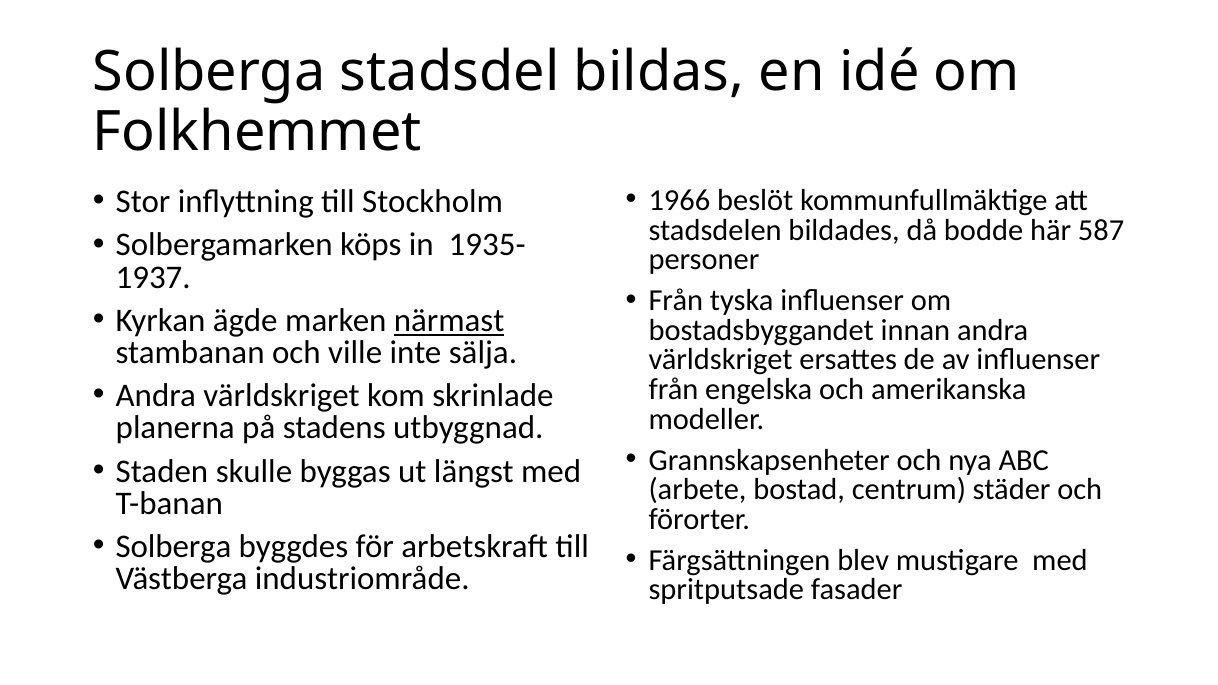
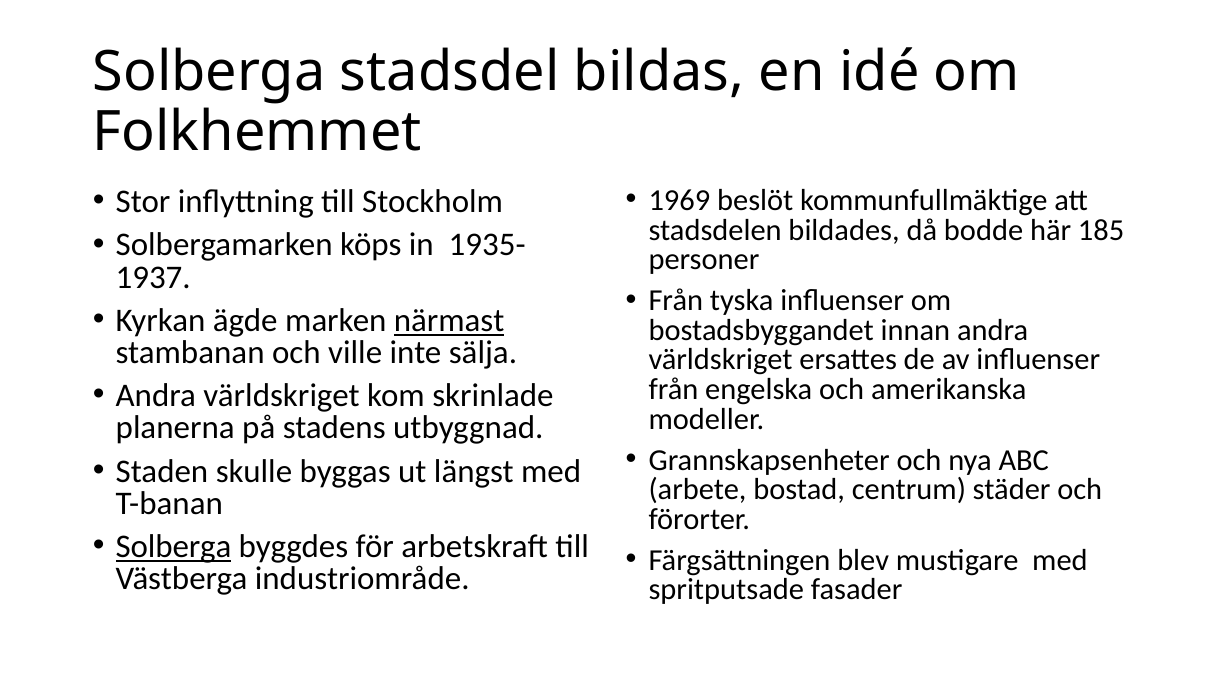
1966: 1966 -> 1969 (679, 201)
587: 587 -> 185 (1101, 230)
Solberga underline: none -> present (174, 547)
